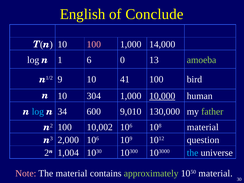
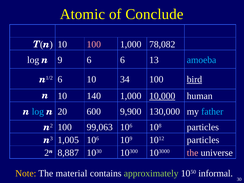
English: English -> Atomic (82, 14)
14,000: 14,000 -> 78,082 (162, 44)
1: 1 -> 9 (60, 60)
6 0: 0 -> 6 (122, 60)
amoeba colour: light green -> light blue (202, 60)
9: 9 -> 6 (60, 79)
41: 41 -> 34 (125, 79)
bird underline: none -> present (194, 79)
304: 304 -> 140 (94, 96)
34: 34 -> 20 (62, 112)
9,010: 9,010 -> 9,900 (131, 112)
father colour: light green -> light blue (212, 112)
10,002: 10,002 -> 99,063 (100, 127)
108 material: material -> particles (203, 127)
2,000: 2,000 -> 1,005 (68, 140)
1012 question: question -> particles (203, 140)
1,004: 1,004 -> 8,887 (68, 153)
the colour: light blue -> pink (193, 153)
Note colour: pink -> yellow (26, 173)
1050 material: material -> informal (216, 173)
